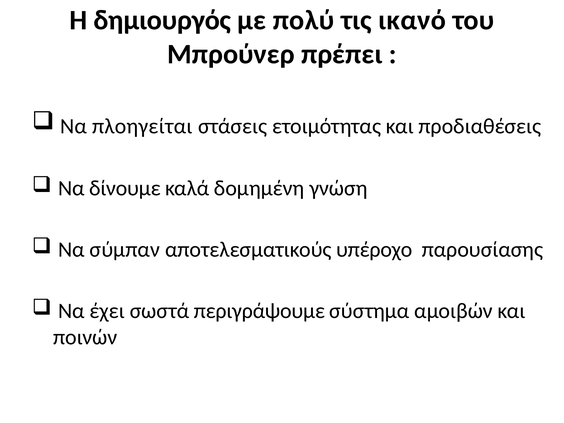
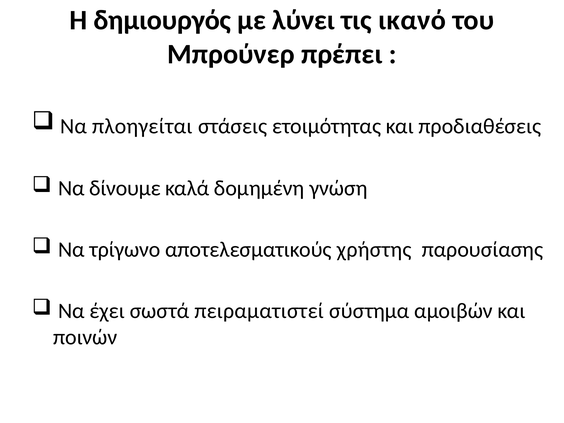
πολύ: πολύ -> λύνει (304, 20)
σύμπαν: σύμπαν -> τρίγωνο (125, 250)
υπέροχο: υπέροχο -> χρήστης (374, 250)
περιγράψουμε: περιγράψουμε -> πειραματιστεί (259, 311)
